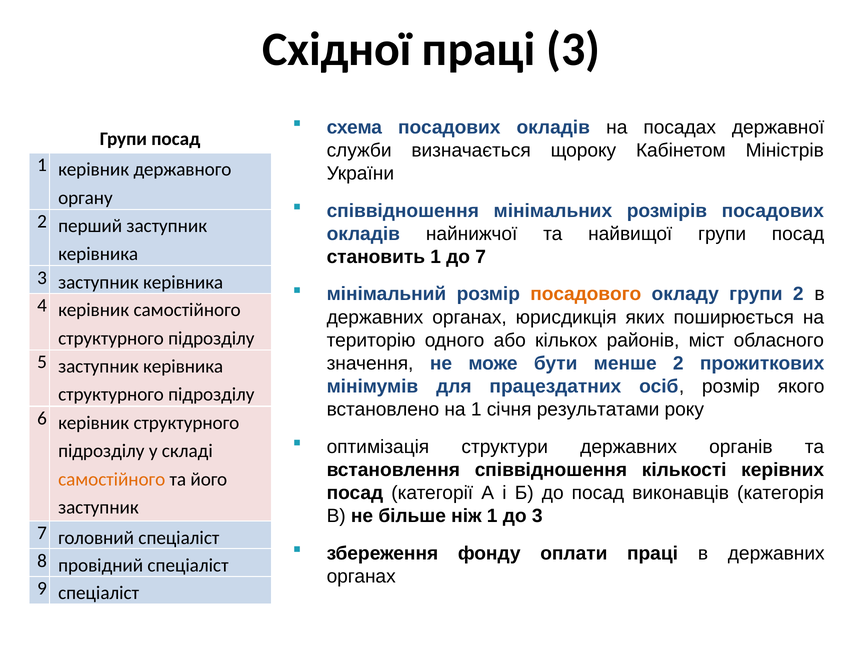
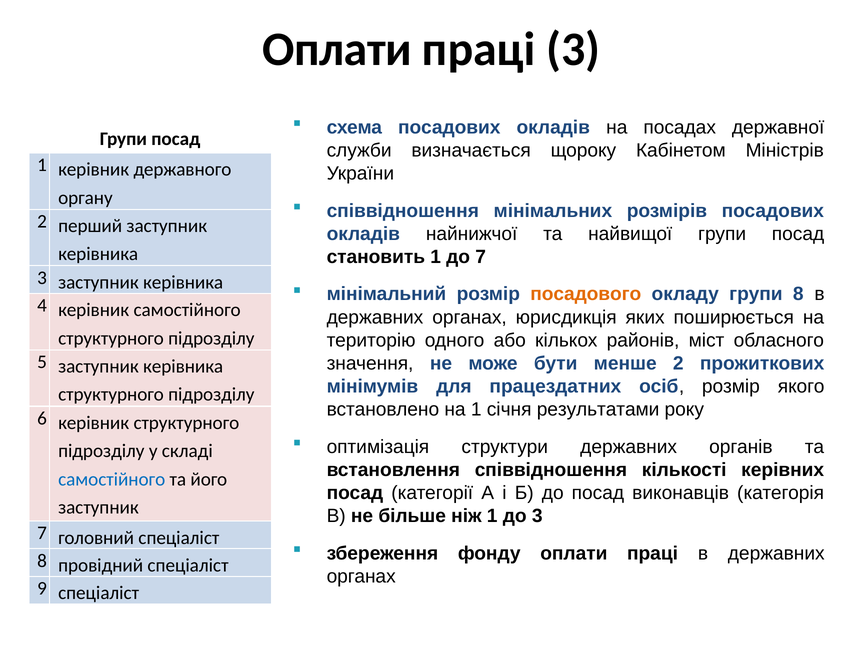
Східної: Східної -> Оплати (337, 49)
групи 2: 2 -> 8 (798, 294)
самостійного colour: orange -> blue (112, 479)
